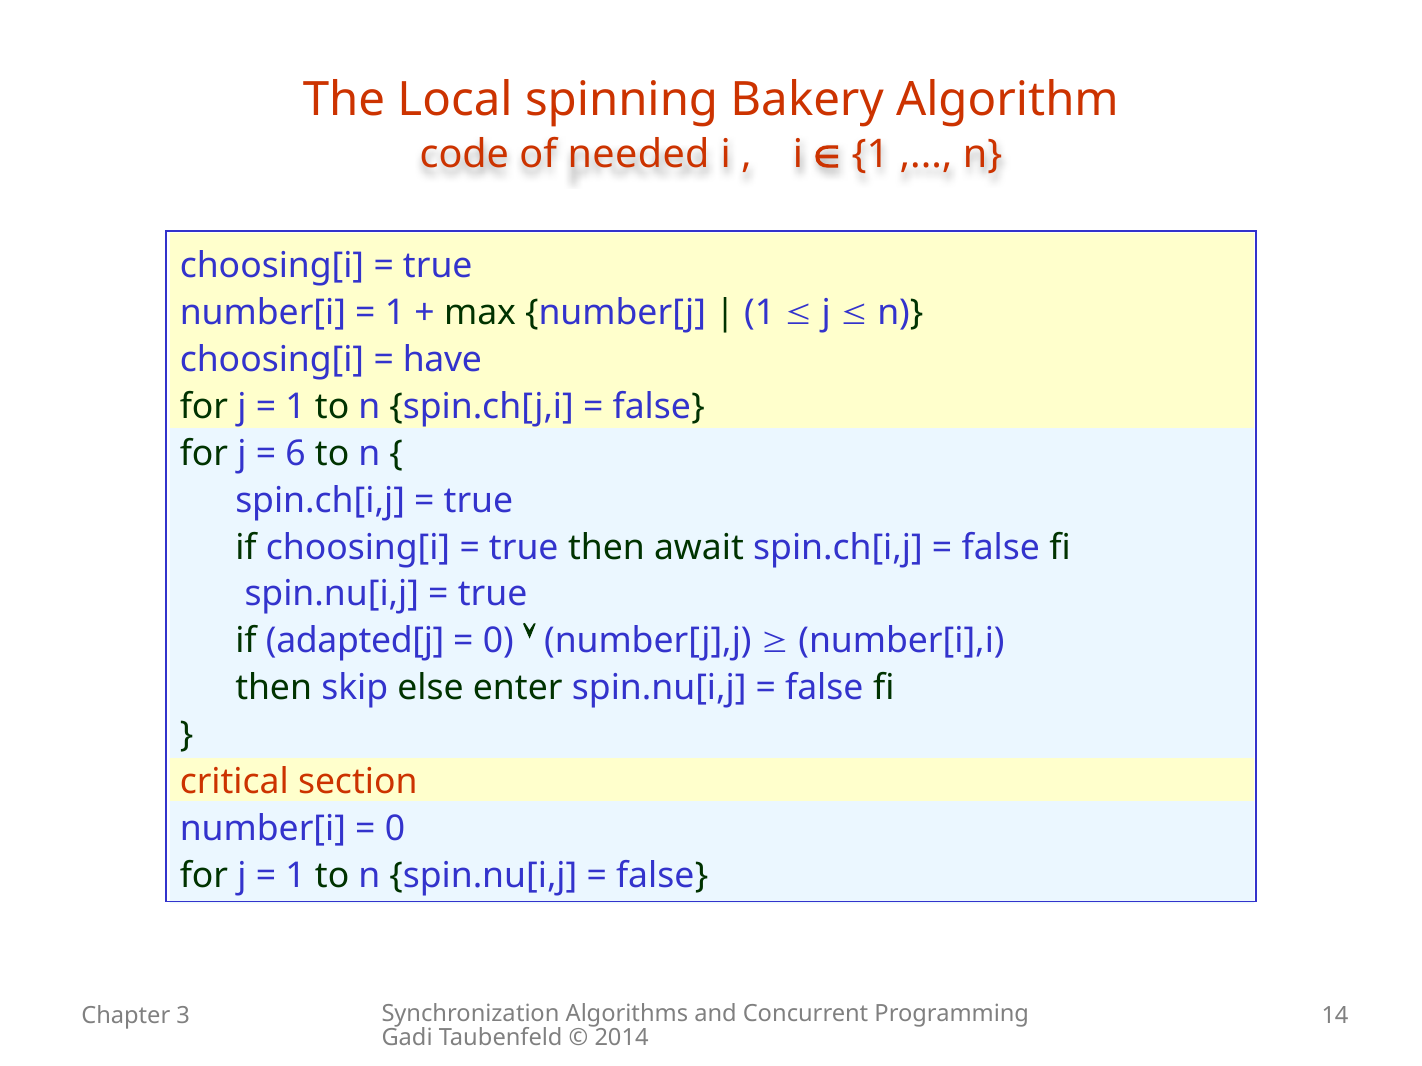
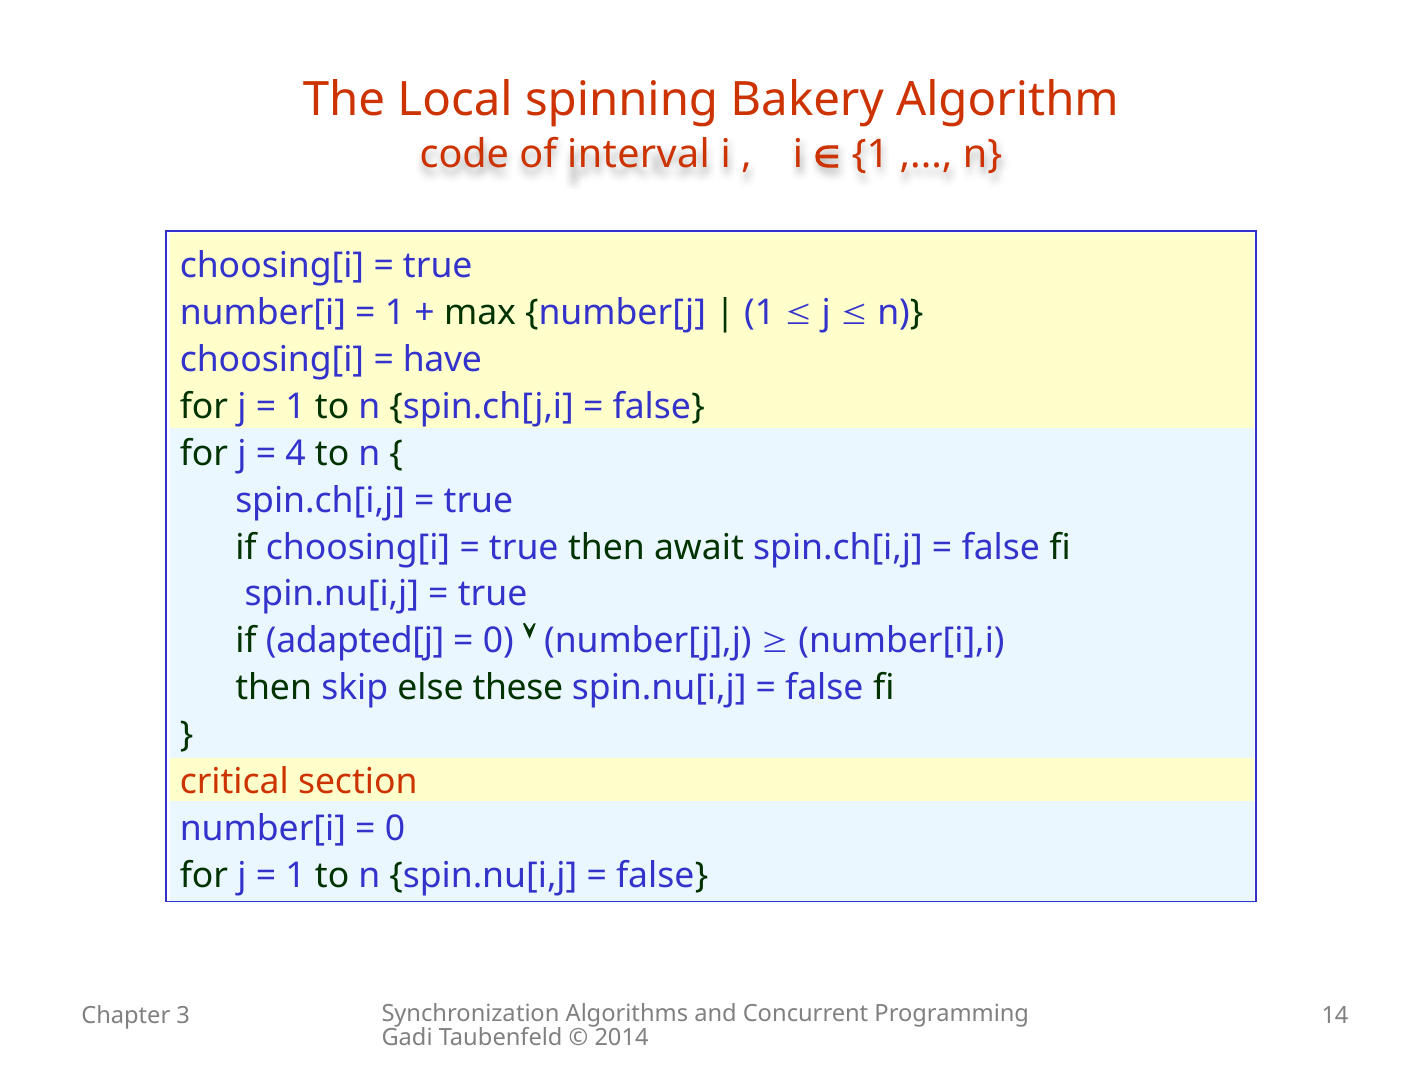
needed: needed -> interval (639, 155)
6: 6 -> 4 (296, 454)
enter: enter -> these (518, 688)
